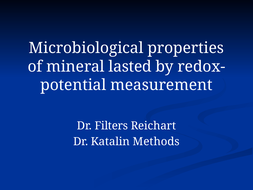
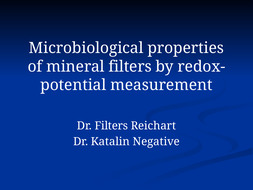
mineral lasted: lasted -> filters (130, 66)
Methods: Methods -> Negative (156, 141)
